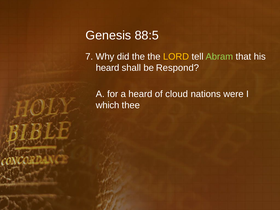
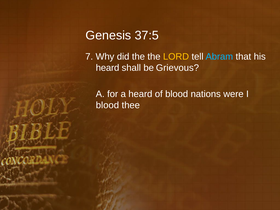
88:5: 88:5 -> 37:5 (147, 35)
Abram colour: light green -> light blue (219, 57)
Respond: Respond -> Grievous (177, 68)
of cloud: cloud -> blood (177, 94)
which: which -> blood (107, 105)
